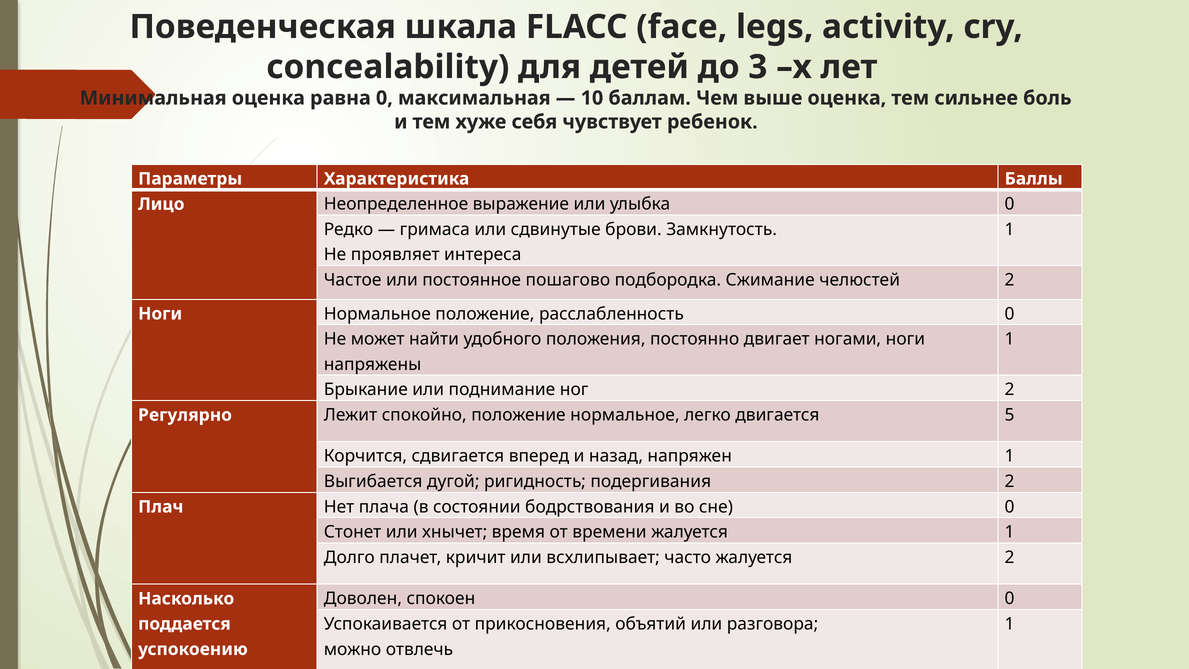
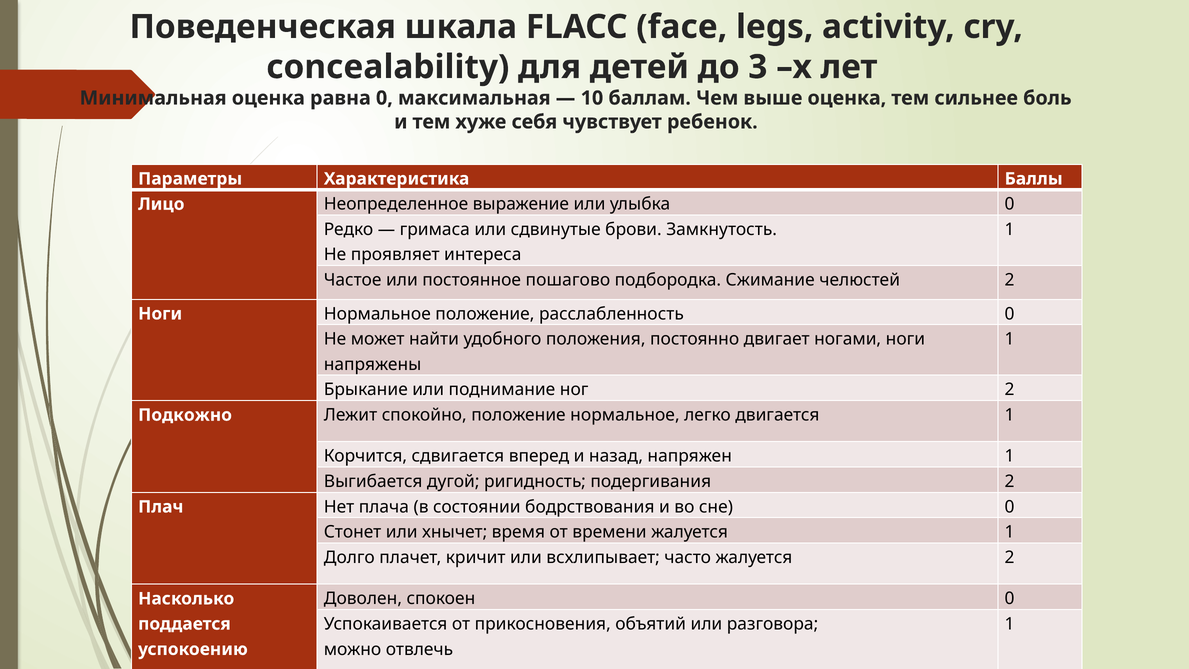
Регулярно: Регулярно -> Подкожно (185, 415)
двигается 5: 5 -> 1 (1010, 415)
